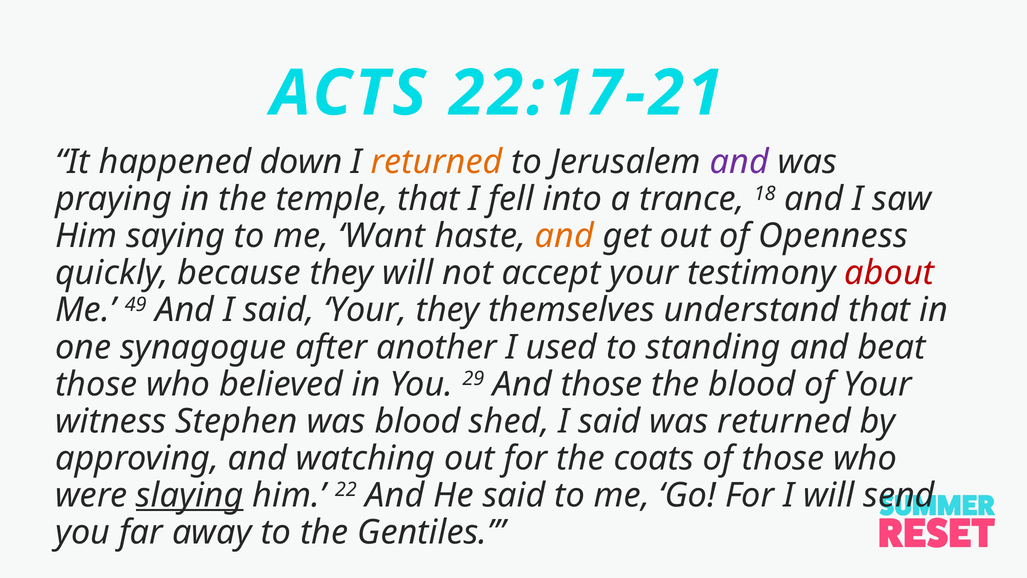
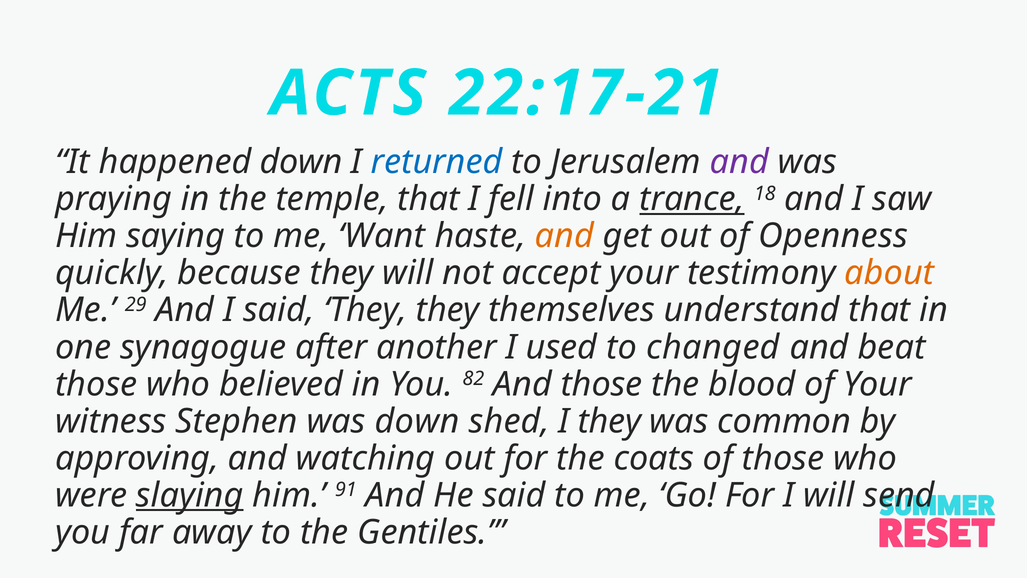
returned colour: orange -> blue (437, 162)
trance underline: none -> present (692, 199)
about colour: red -> orange (889, 273)
49: 49 -> 29 (136, 304)
said Your: Your -> They (365, 310)
standing: standing -> changed (713, 347)
29: 29 -> 82 (473, 378)
was blood: blood -> down (417, 421)
shed I said: said -> they (609, 421)
was returned: returned -> common (784, 421)
22: 22 -> 91 (346, 489)
